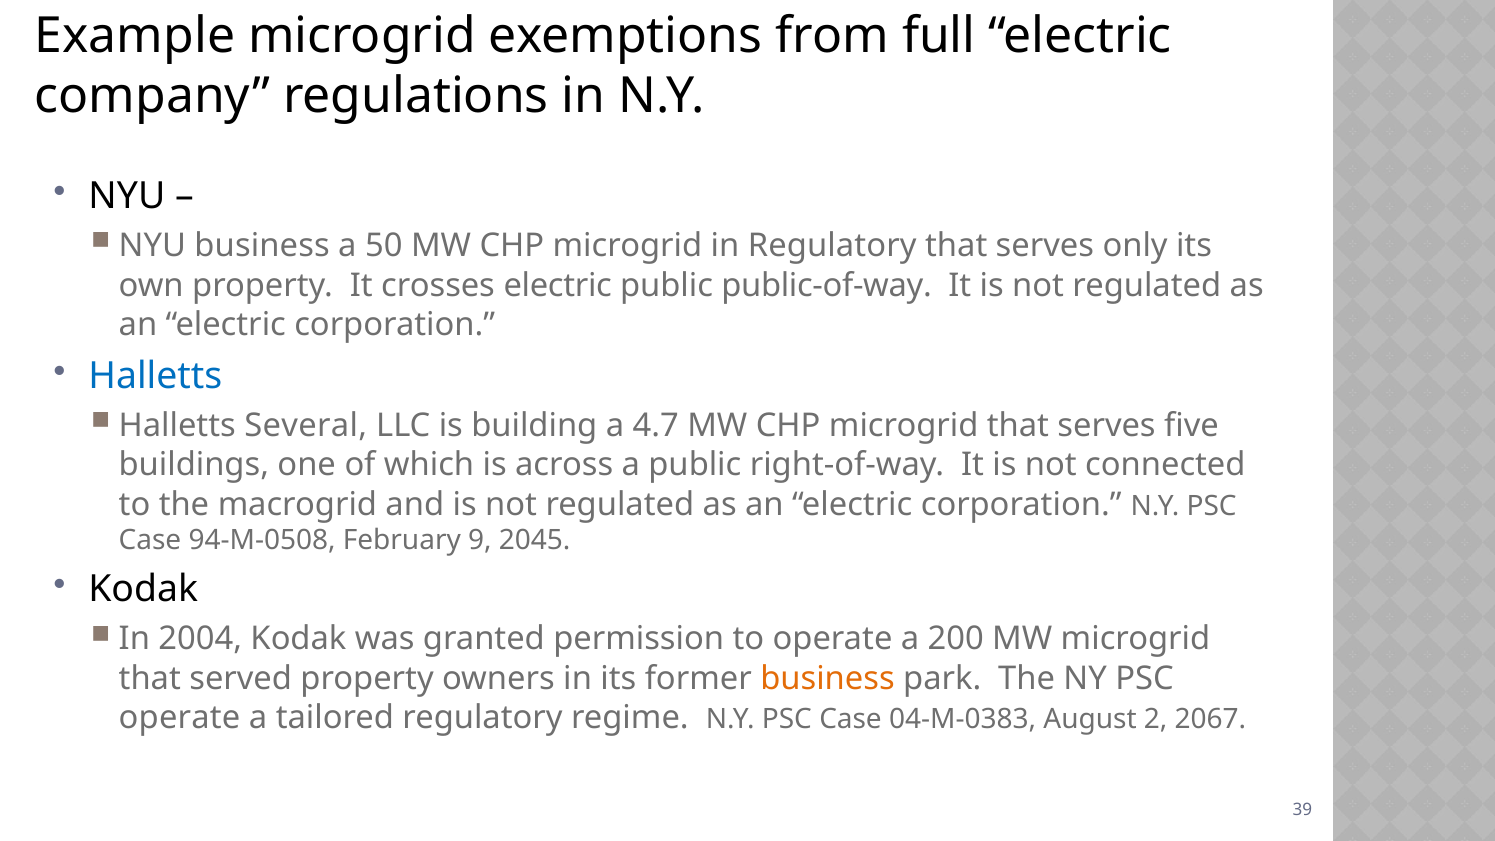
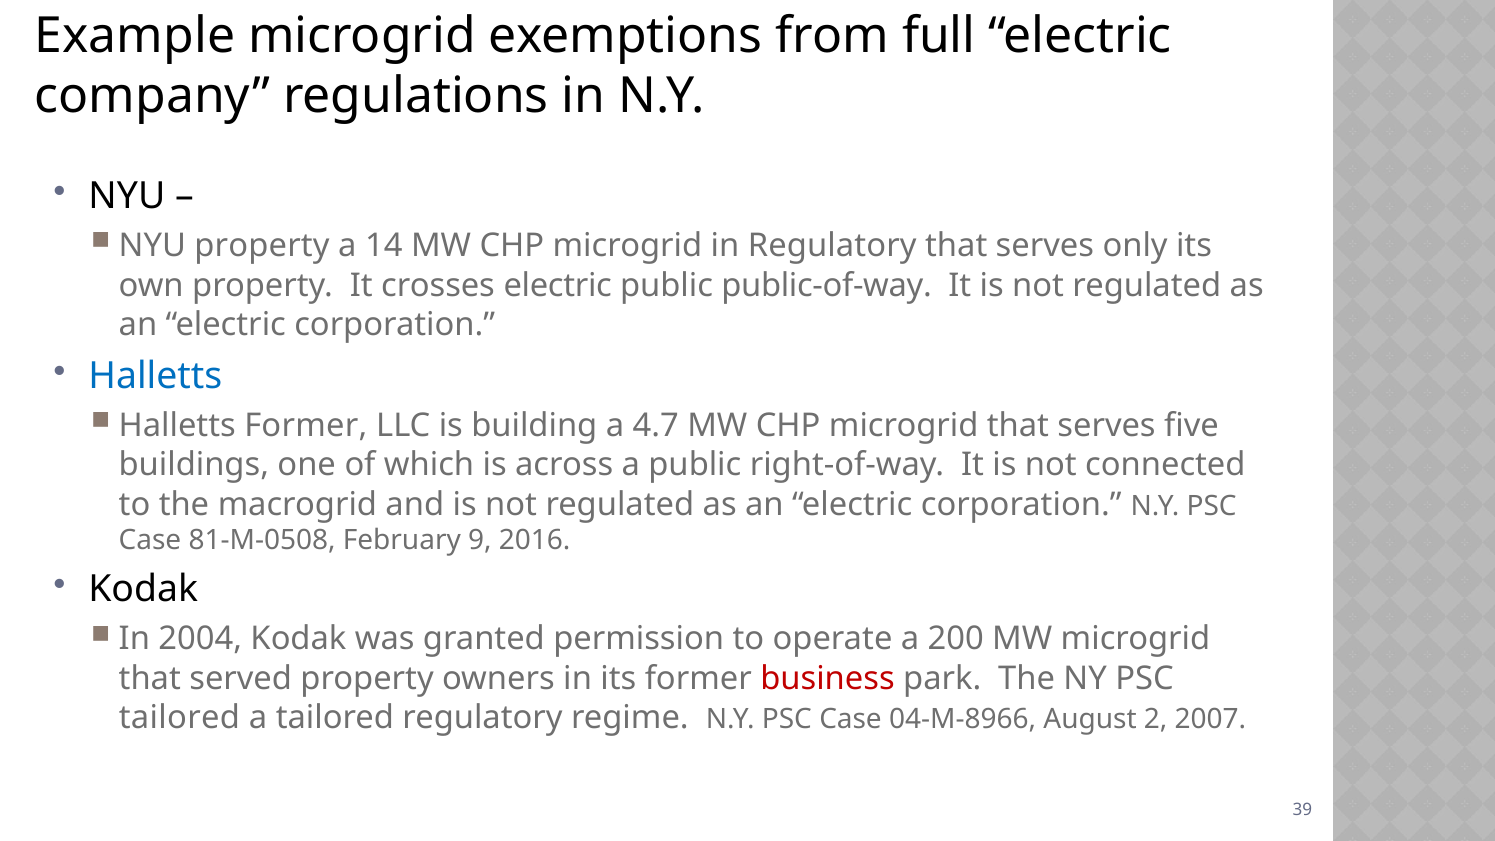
NYU business: business -> property (262, 246)
50: 50 -> 14 (384, 246)
Halletts Several: Several -> Former (306, 426)
94-M-0508: 94-M-0508 -> 81-M-0508 (262, 540)
2045: 2045 -> 2016 (535, 540)
business colour: orange -> red (827, 678)
operate: operate -> tailored (179, 718)
04-M-0383: 04-M-0383 -> 04-M-8966 (963, 719)
2067: 2067 -> 2007 (1210, 719)
